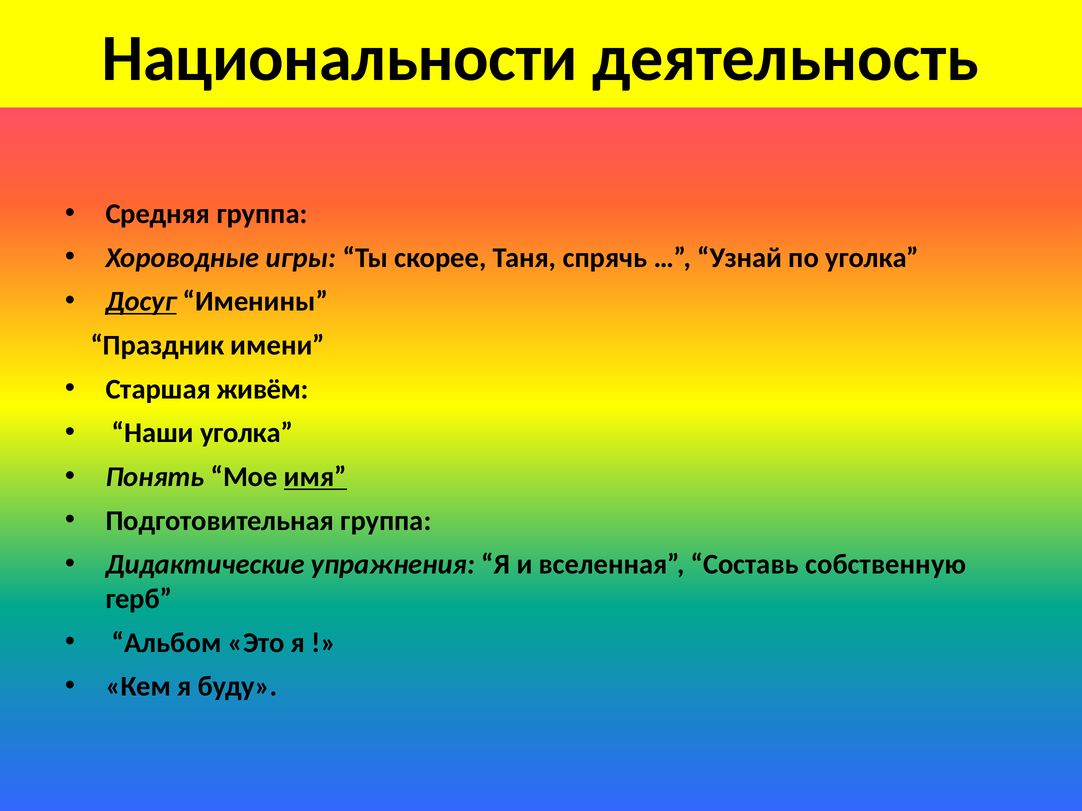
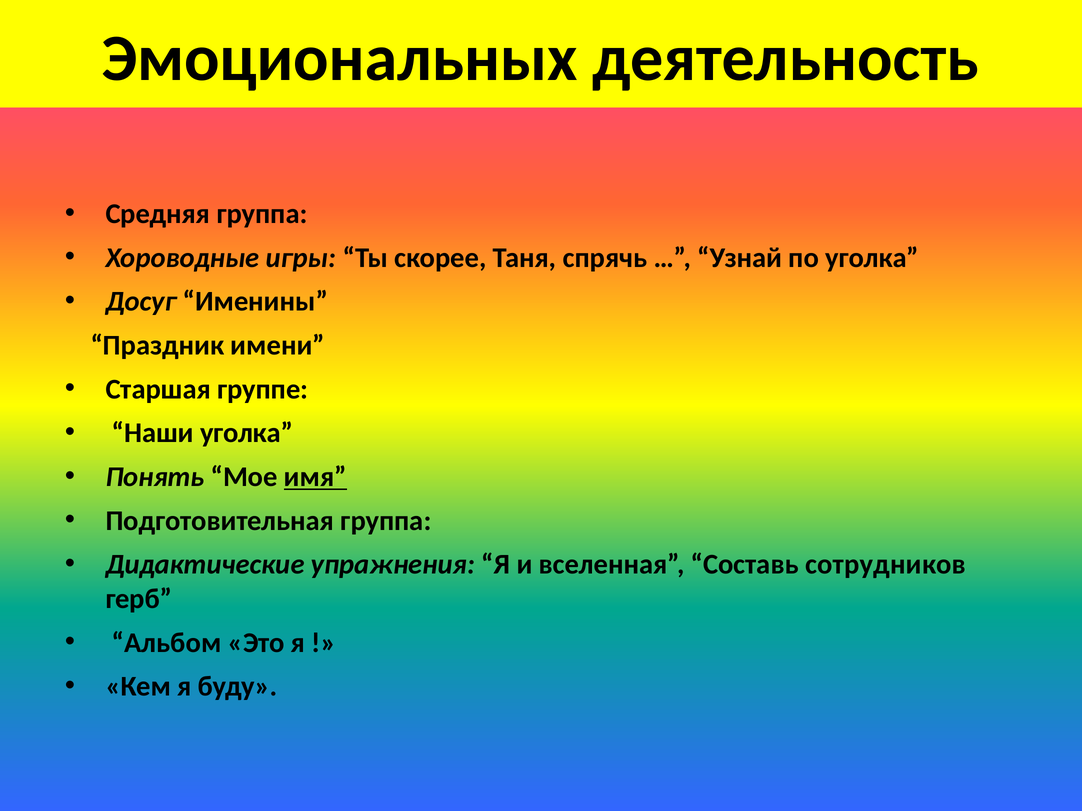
Национальности: Национальности -> Эмоциональных (340, 58)
Досуг underline: present -> none (141, 302)
живём: живём -> группе (263, 389)
собственную: собственную -> сотрудников (886, 565)
